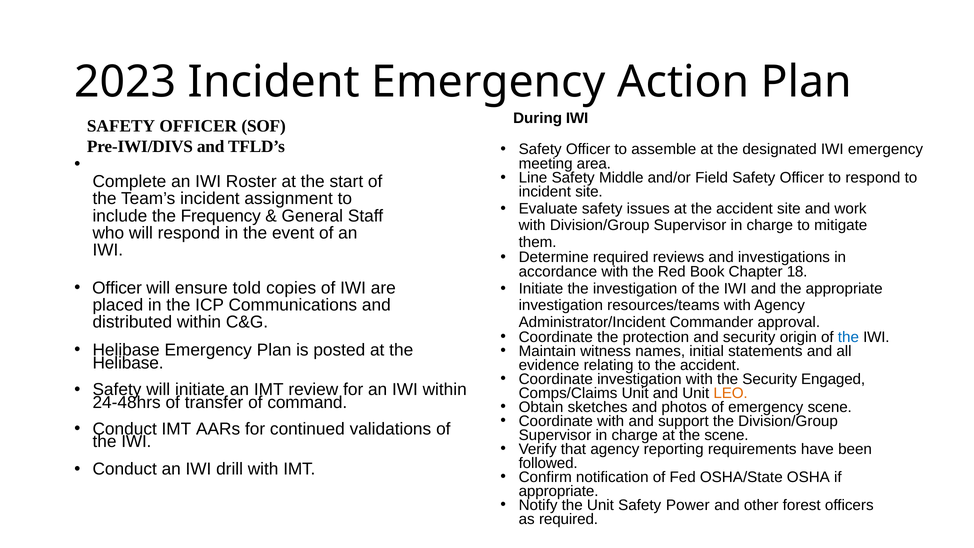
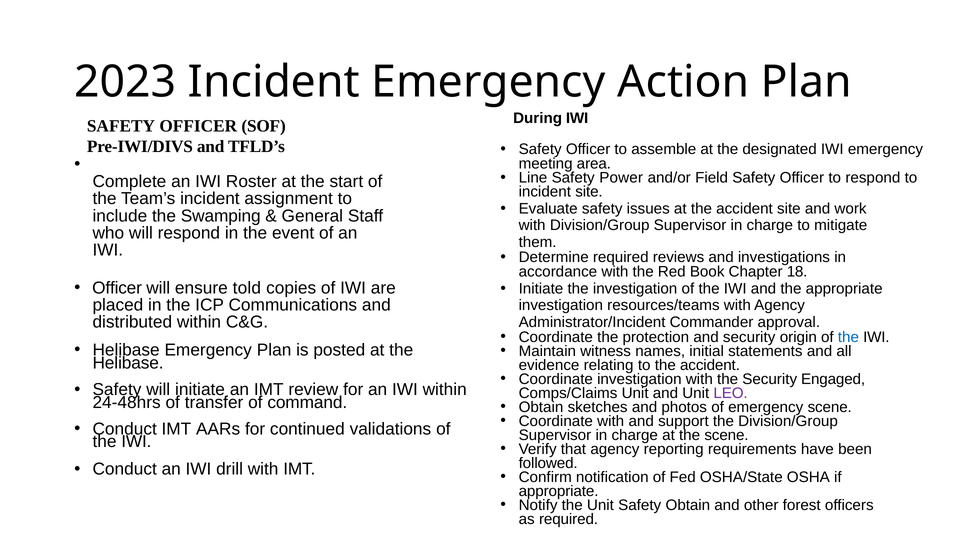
Middle: Middle -> Power (621, 178)
Frequency: Frequency -> Swamping (221, 216)
LEO colour: orange -> purple (731, 393)
Safety Power: Power -> Obtain (688, 505)
